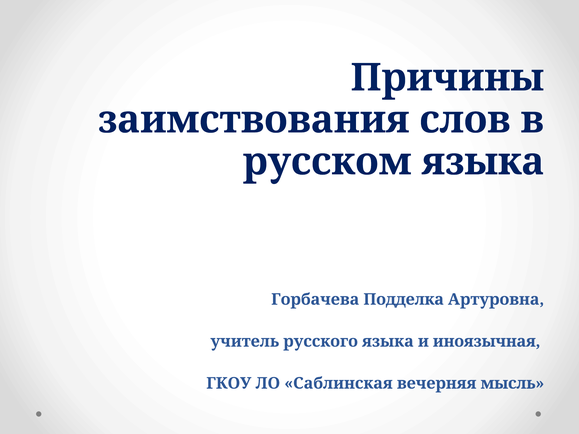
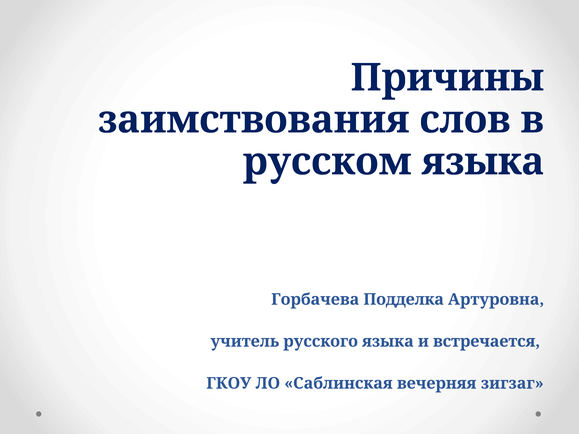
иноязычная: иноязычная -> встречается (487, 342)
мысль: мысль -> зигзаг (512, 384)
